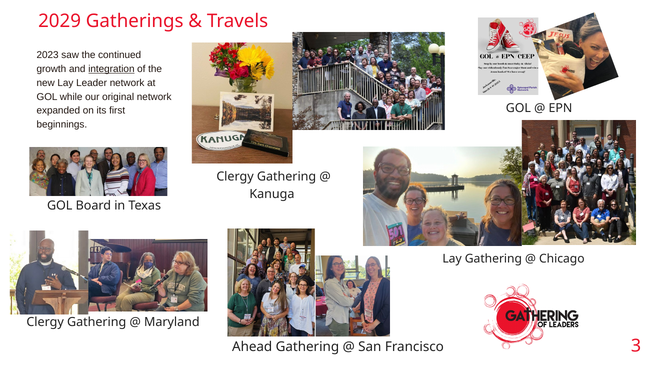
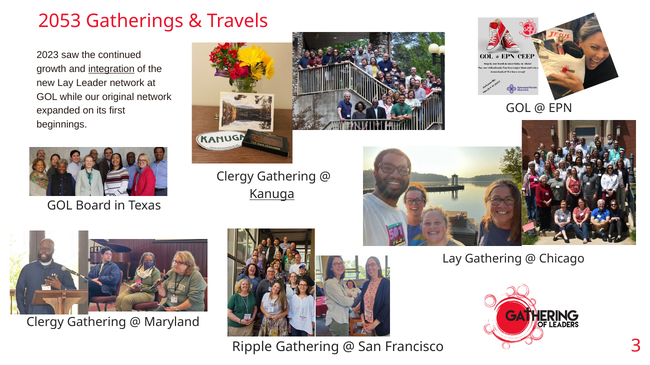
2029: 2029 -> 2053 (60, 21)
Kanuga underline: none -> present (272, 195)
Ahead: Ahead -> Ripple (252, 347)
